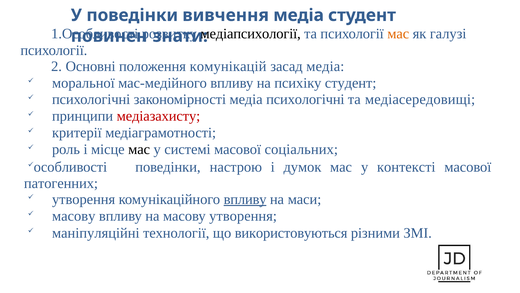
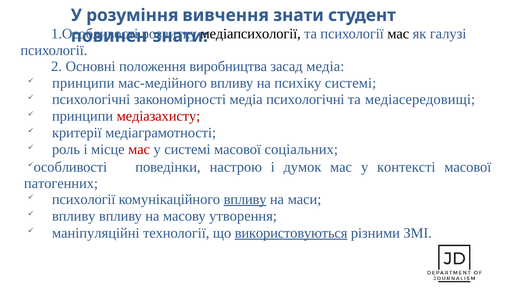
У поведінки: поведінки -> розуміння (132, 15)
вивчення медіа: медіа -> знати (299, 15)
мас colour: orange -> black (398, 34)
комунікацій: комунікацій -> виробництва (228, 66)
моральної: моральної -> принципи (83, 83)
психіку студент: студент -> системі (351, 83)
мас colour: black -> red (139, 149)
утворення: утворення -> психології (84, 199)
масову: масову -> впливу (74, 216)
використовуються underline: none -> present (291, 233)
